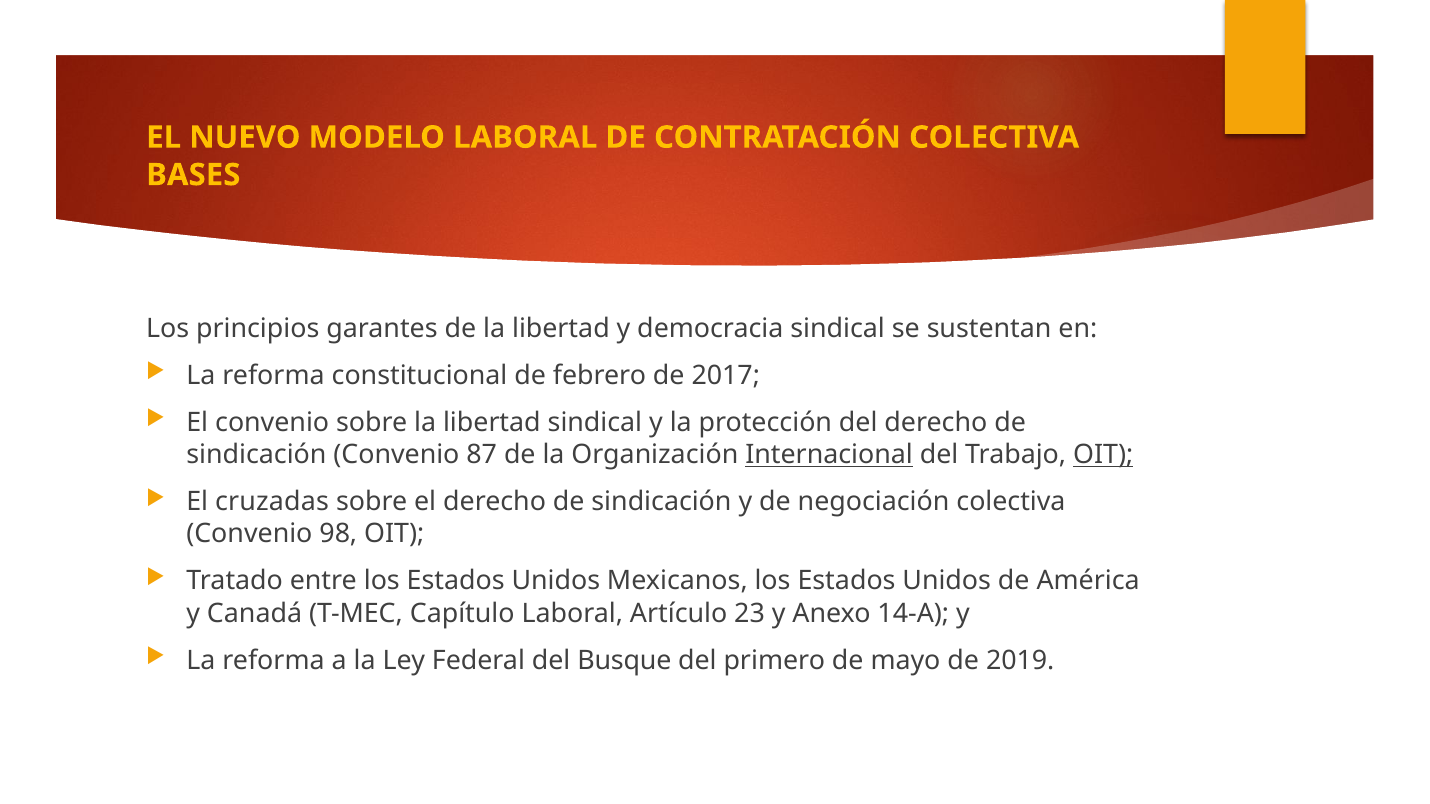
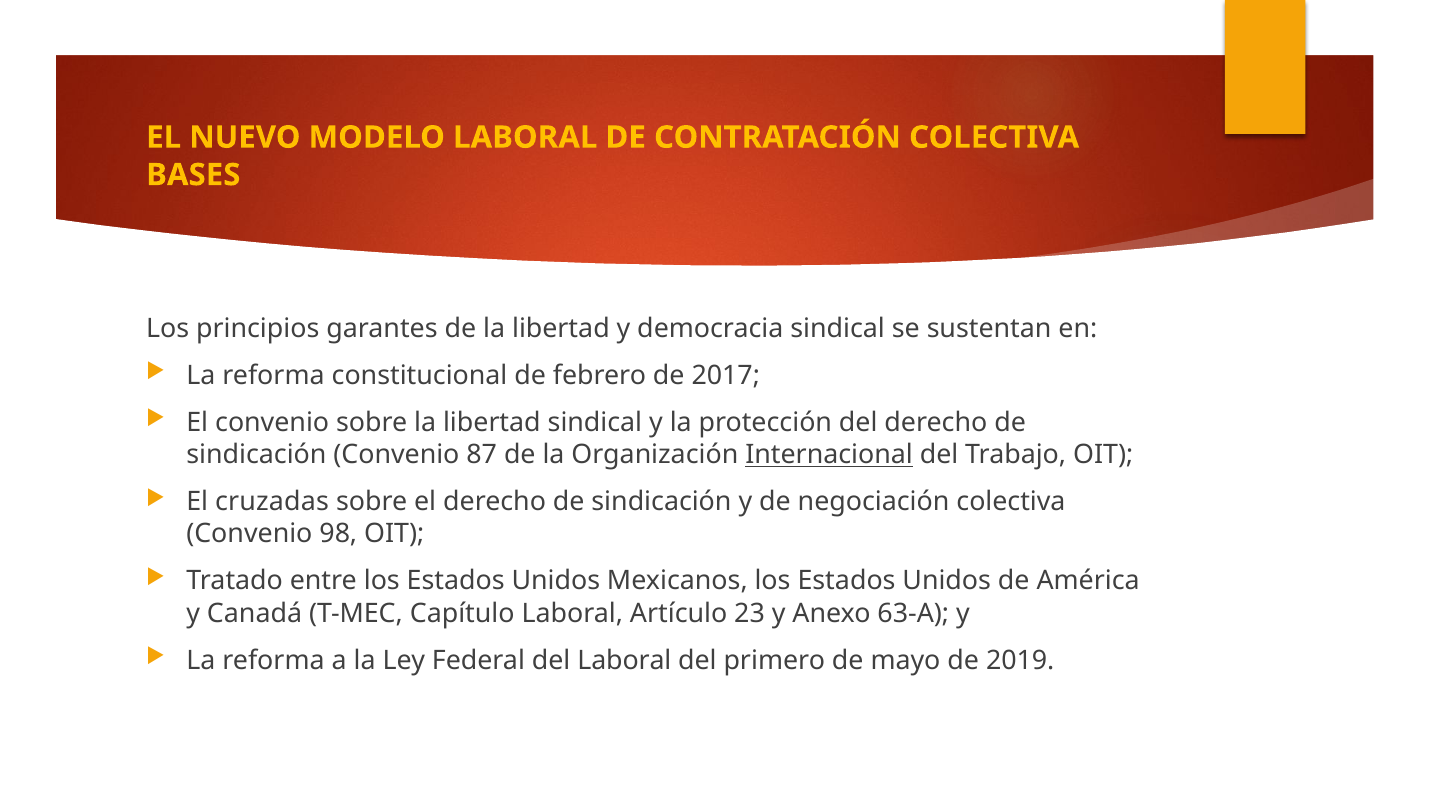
OIT underline: present -> none (1103, 455)
14-A: 14-A -> 63-A (913, 614)
del Busque: Busque -> Laboral (624, 661)
